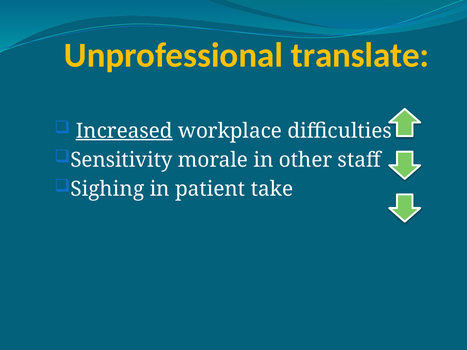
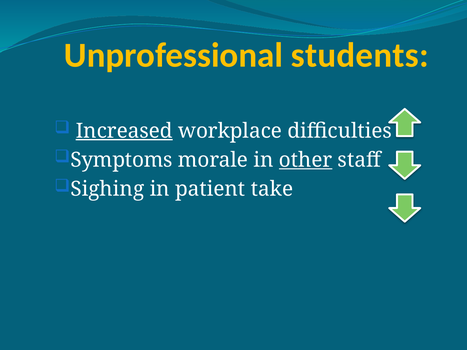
translate: translate -> students (360, 55)
Sensitivity: Sensitivity -> Symptoms (122, 160)
other underline: none -> present (306, 160)
